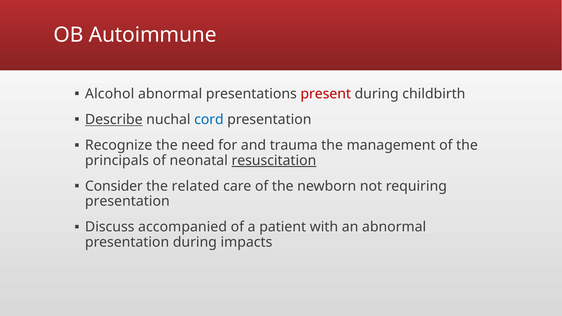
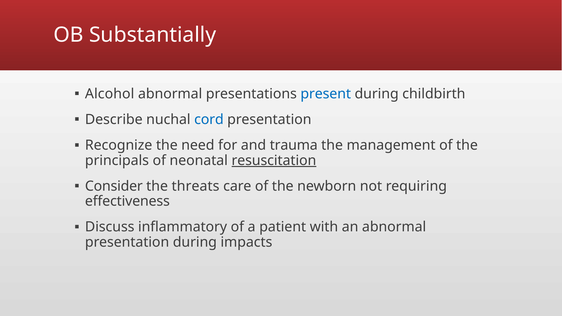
Autoimmune: Autoimmune -> Substantially (153, 35)
present colour: red -> blue (326, 94)
Describe underline: present -> none (114, 120)
related: related -> threats (196, 186)
presentation: presentation -> effectiveness (127, 201)
accompanied: accompanied -> inflammatory (183, 227)
